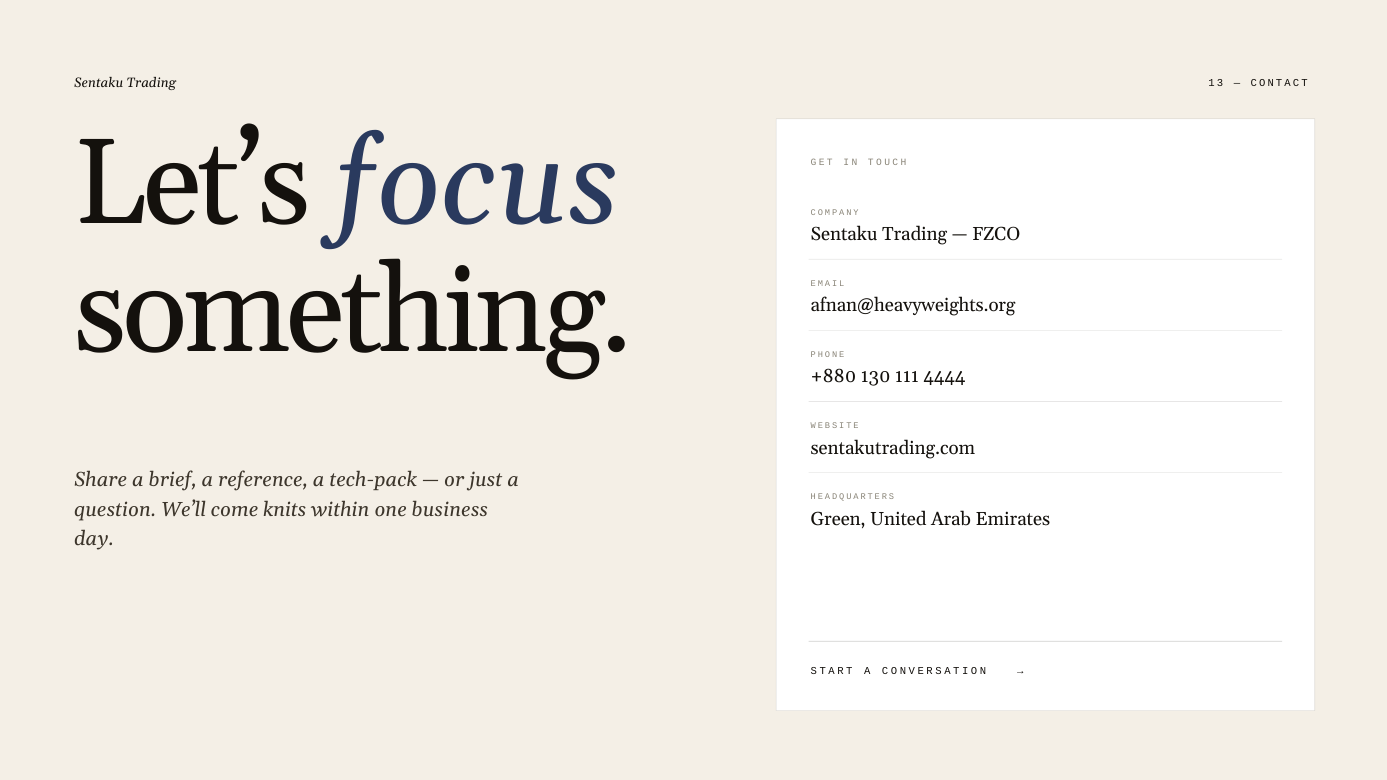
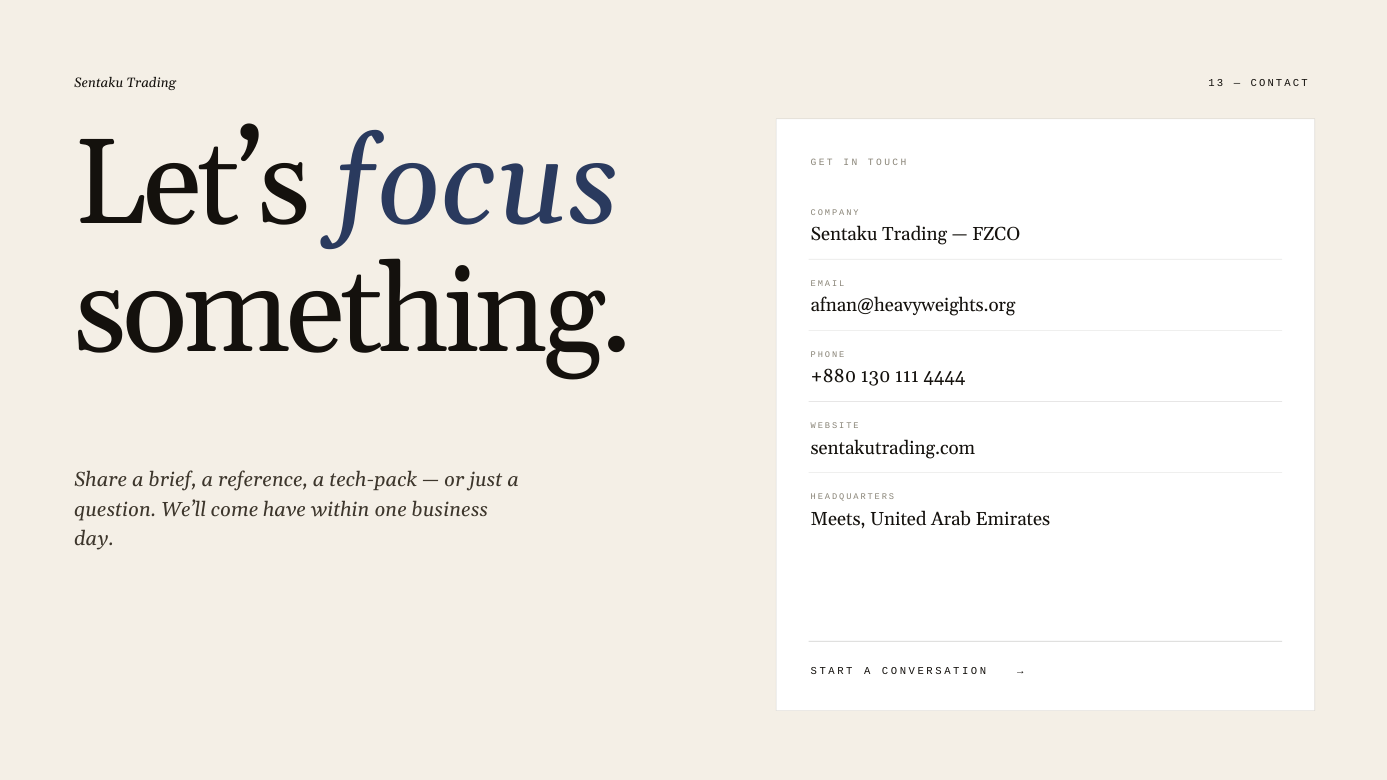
knits: knits -> have (285, 510)
Green: Green -> Meets (838, 519)
